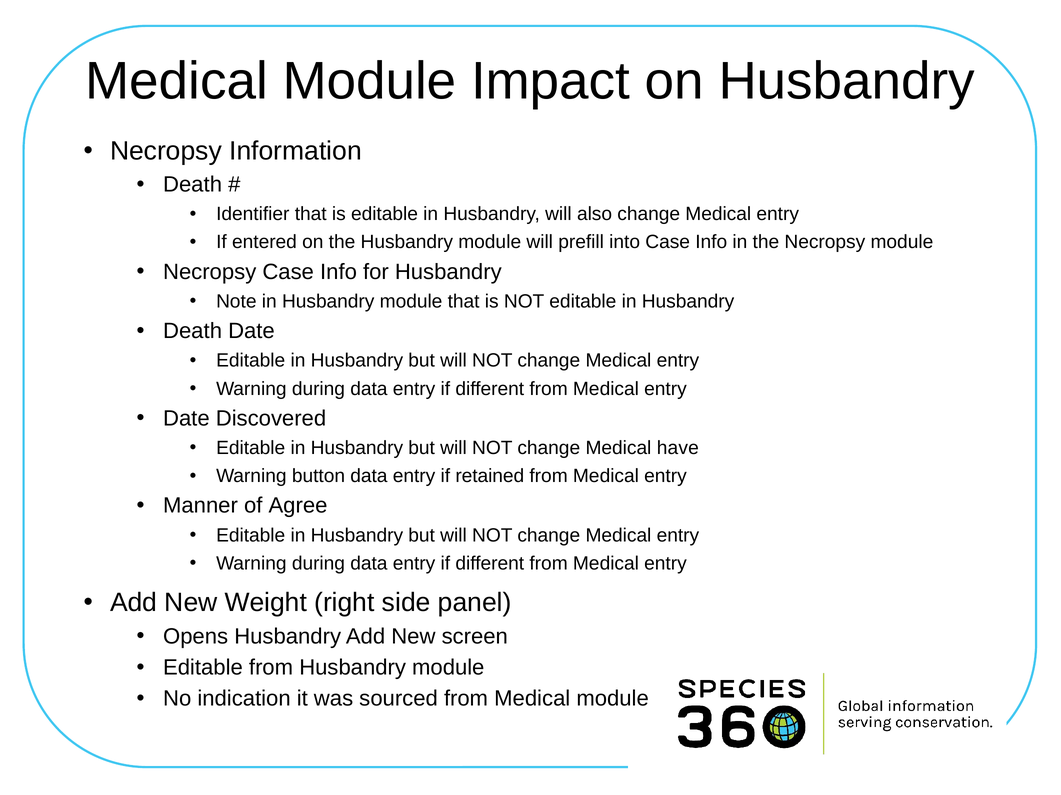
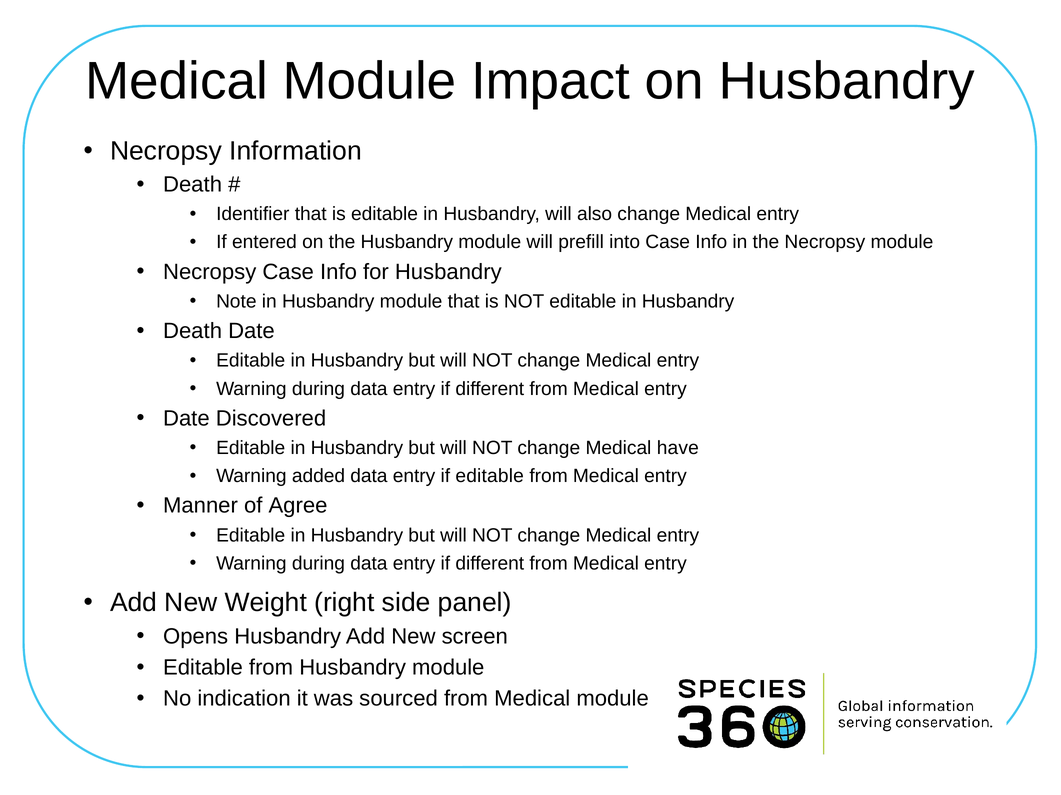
button: button -> added (318, 476)
if retained: retained -> editable (490, 476)
